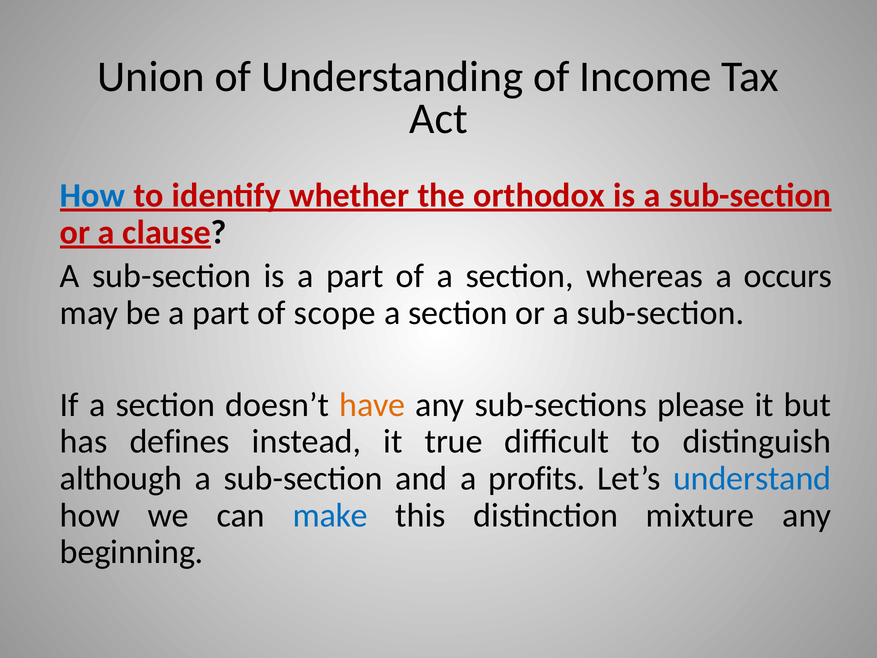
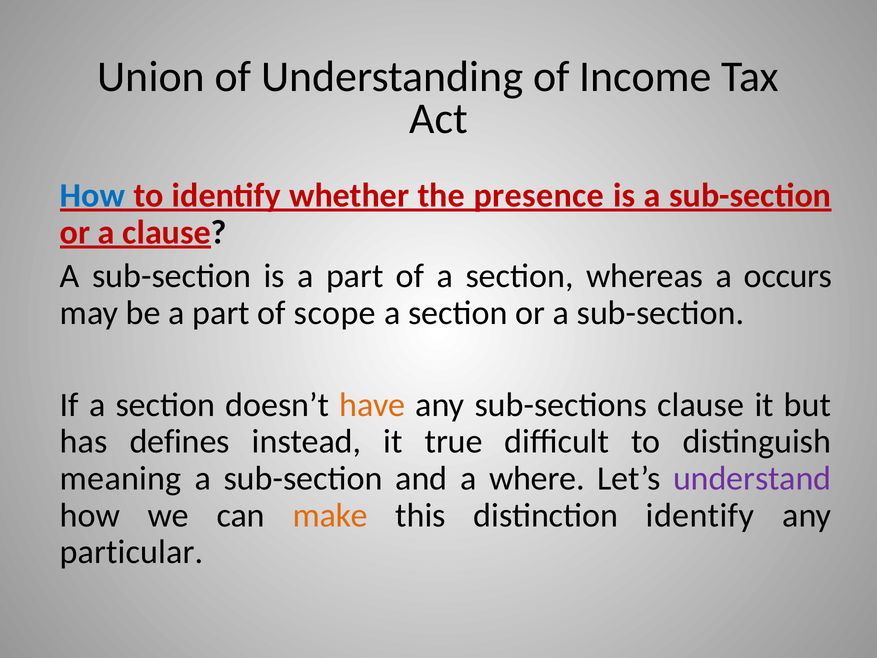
orthodox: orthodox -> presence (539, 195)
sub-sections please: please -> clause (701, 405)
although: although -> meaning (121, 478)
profits: profits -> where (537, 478)
understand colour: blue -> purple (752, 478)
make colour: blue -> orange (330, 515)
distinction mixture: mixture -> identify (700, 515)
beginning: beginning -> particular (132, 552)
